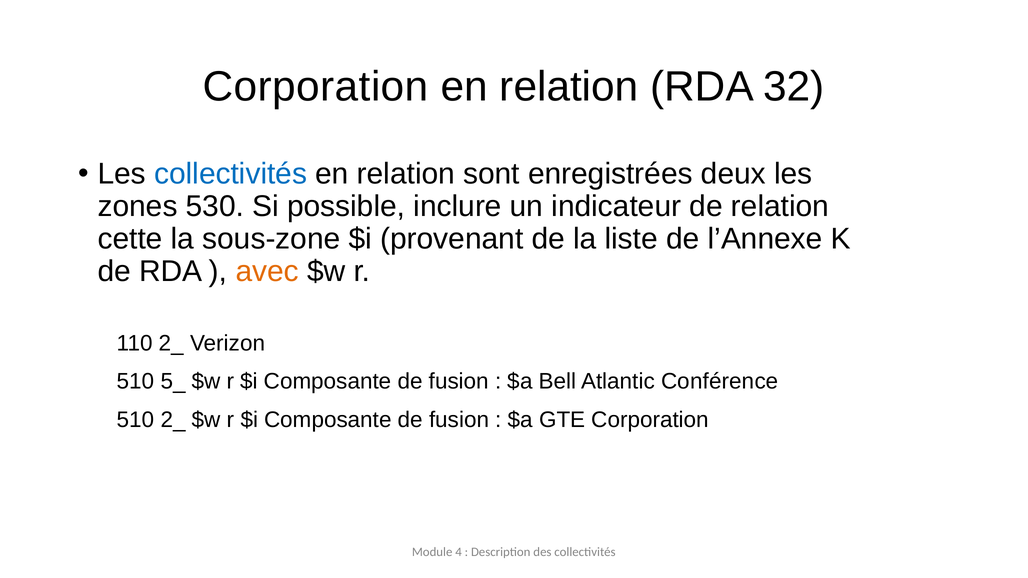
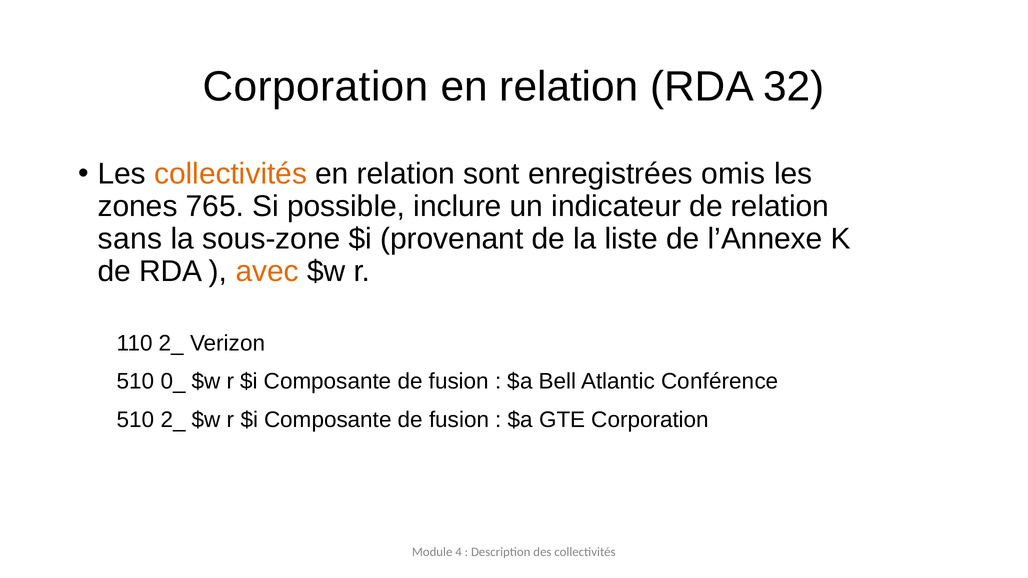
collectivités colour: blue -> orange (231, 174)
deux: deux -> omis (733, 174)
530: 530 -> 765 (215, 206)
cette: cette -> sans (130, 239)
5_: 5_ -> 0_ (173, 382)
